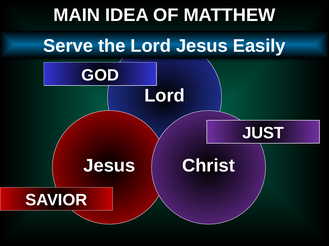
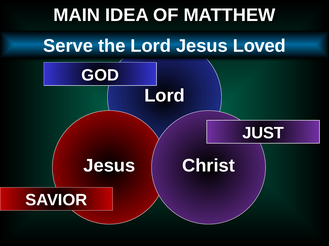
Easily: Easily -> Loved (259, 46)
